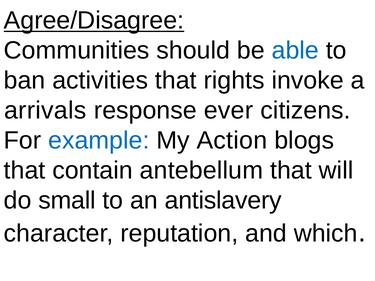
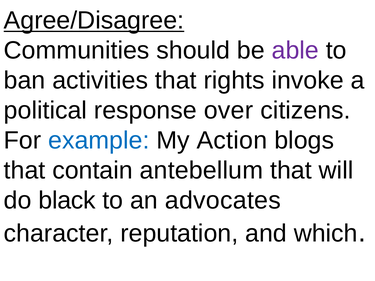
able colour: blue -> purple (295, 50)
arrivals: arrivals -> political (45, 110)
ever: ever -> over (228, 110)
small: small -> black (67, 200)
antislavery: antislavery -> advocates (223, 200)
